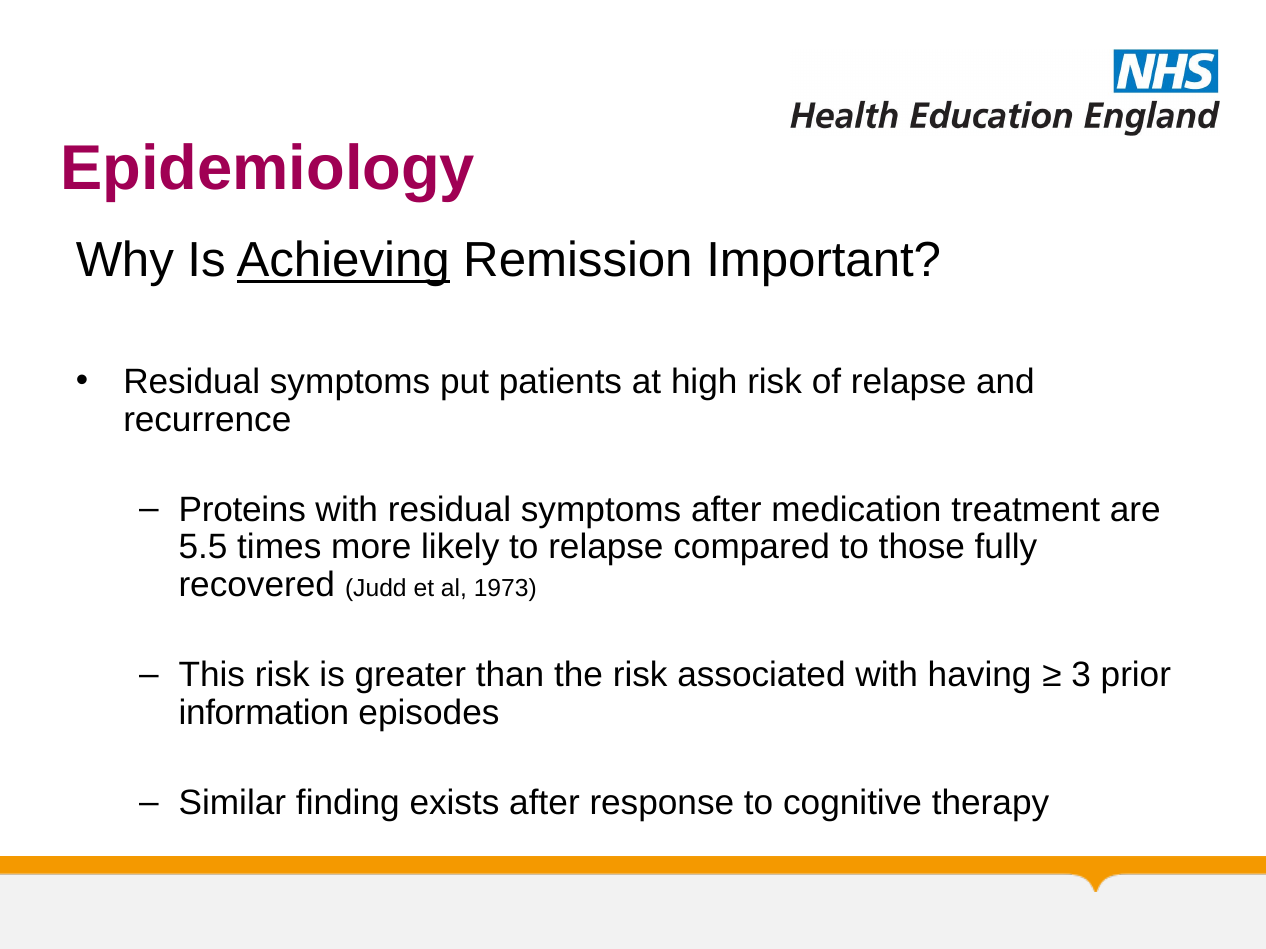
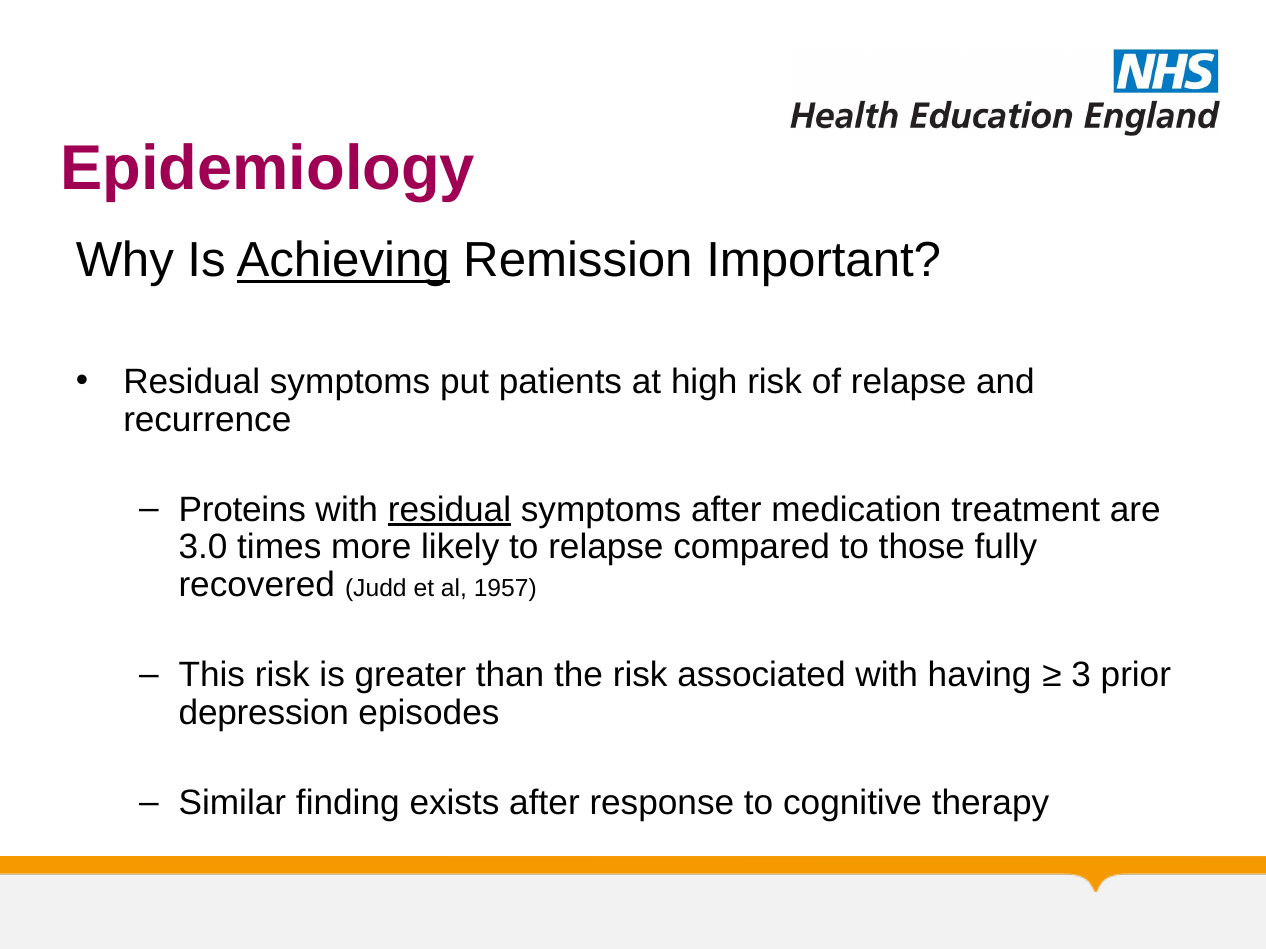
residual underline: none -> present (450, 510)
5.5: 5.5 -> 3.0 (203, 548)
1973: 1973 -> 1957 (505, 589)
information: information -> depression (264, 714)
